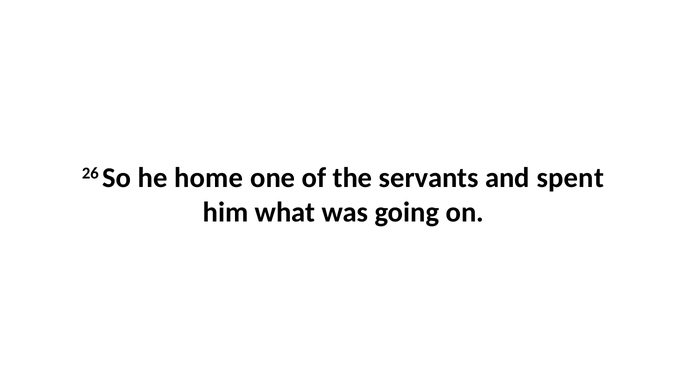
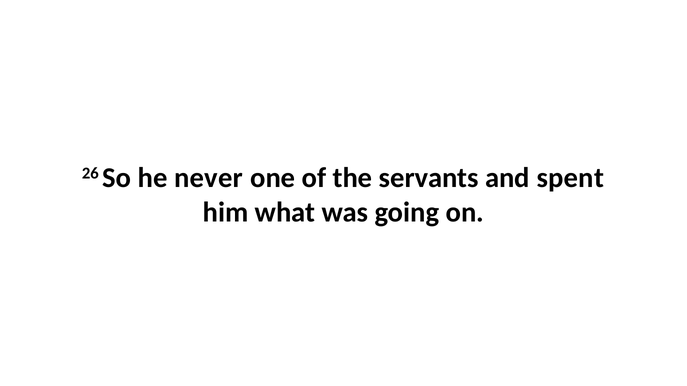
home: home -> never (209, 178)
